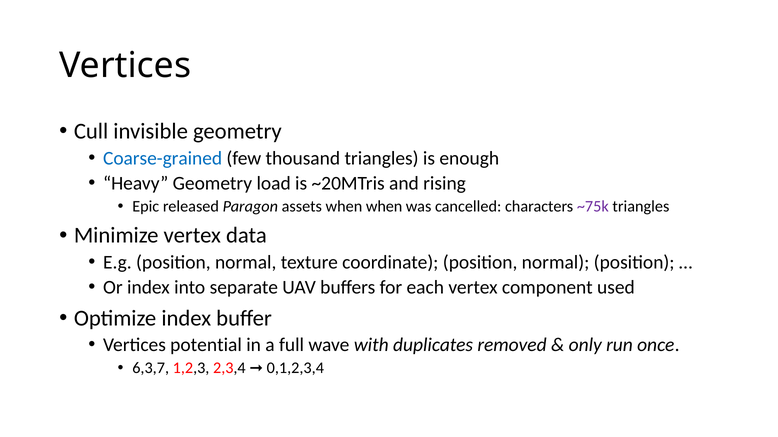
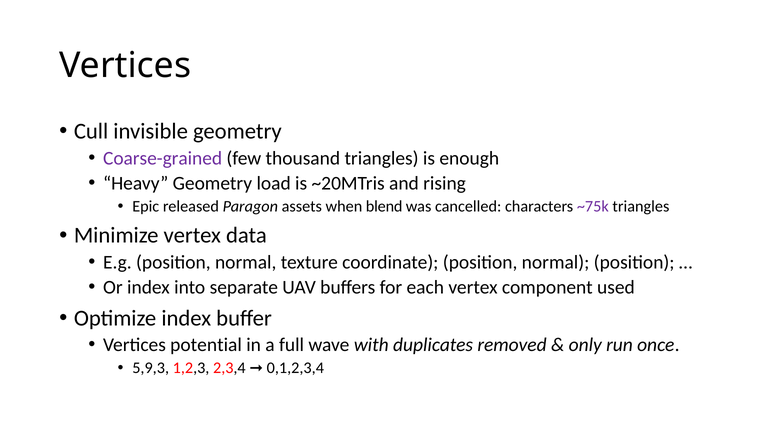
Coarse-grained colour: blue -> purple (163, 158)
when when: when -> blend (384, 207)
6,3,7: 6,3,7 -> 5,9,3 (151, 369)
